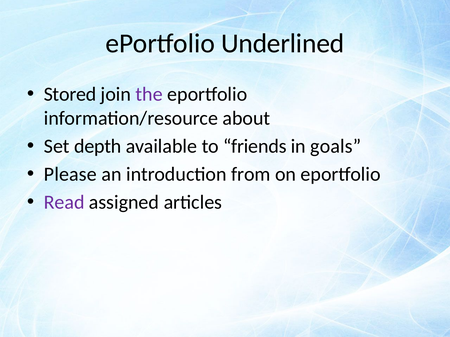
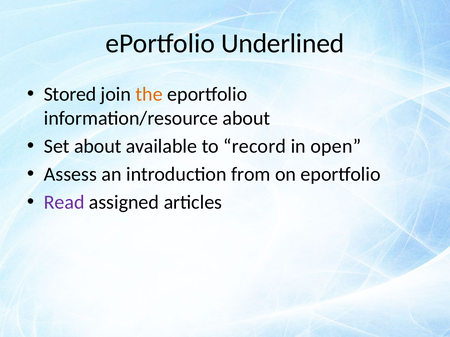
the colour: purple -> orange (149, 94)
Set depth: depth -> about (98, 146)
friends: friends -> record (255, 146)
goals: goals -> open (336, 146)
Please: Please -> Assess (70, 174)
